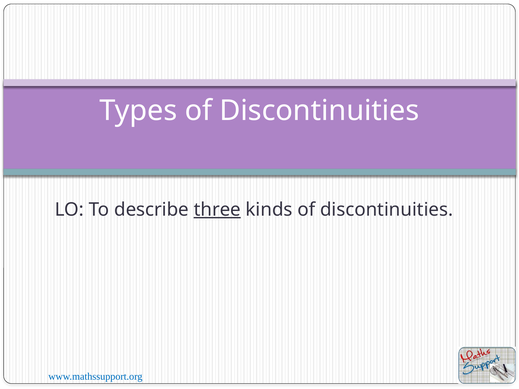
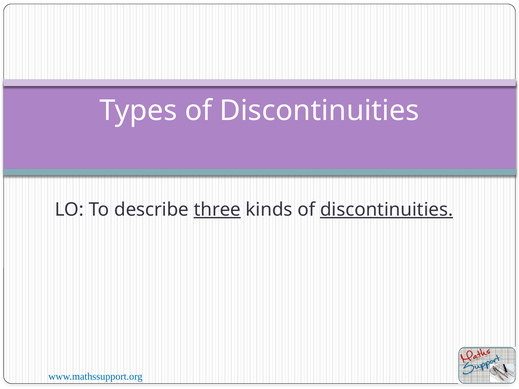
discontinuities underline: none -> present (387, 210)
